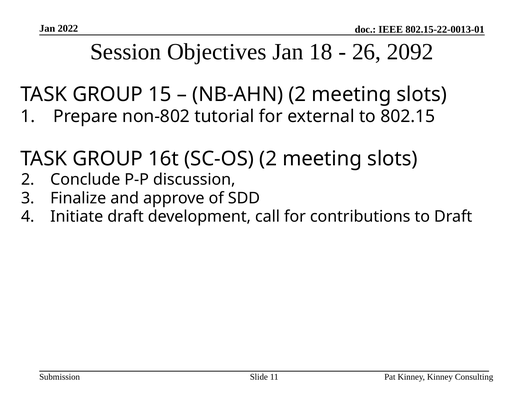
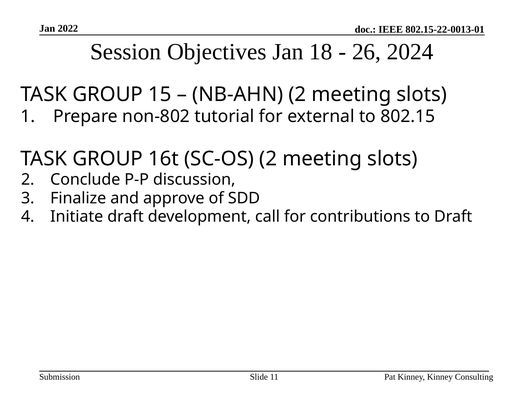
2092: 2092 -> 2024 (410, 52)
